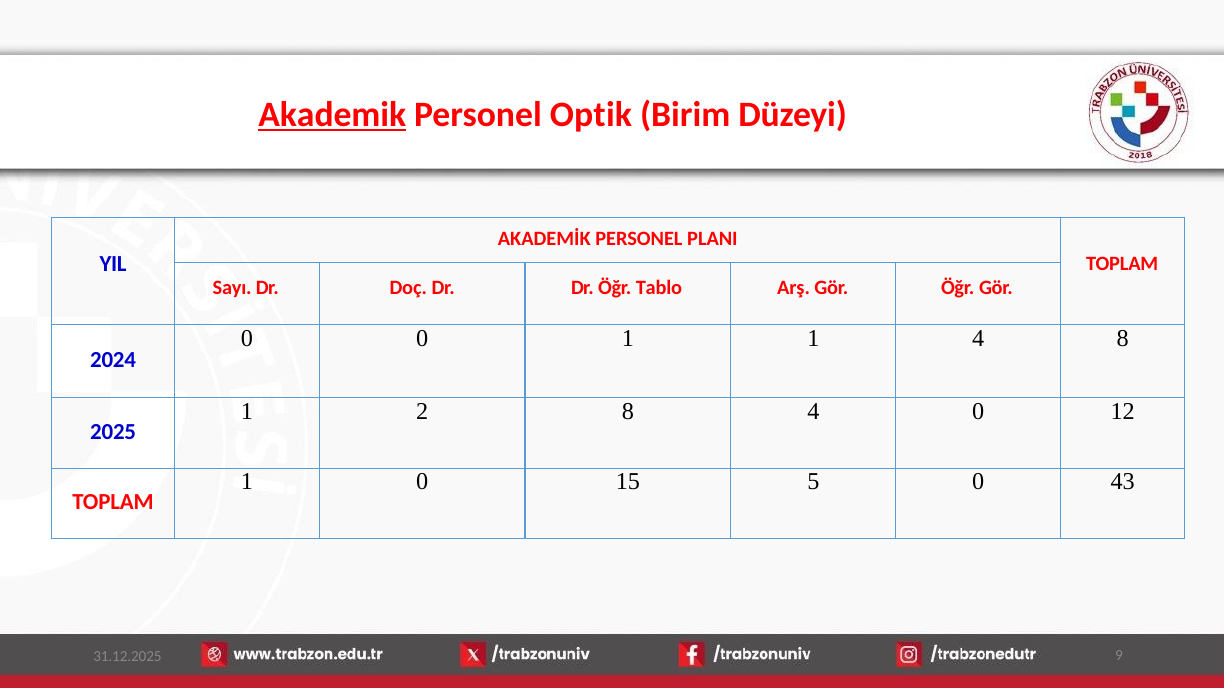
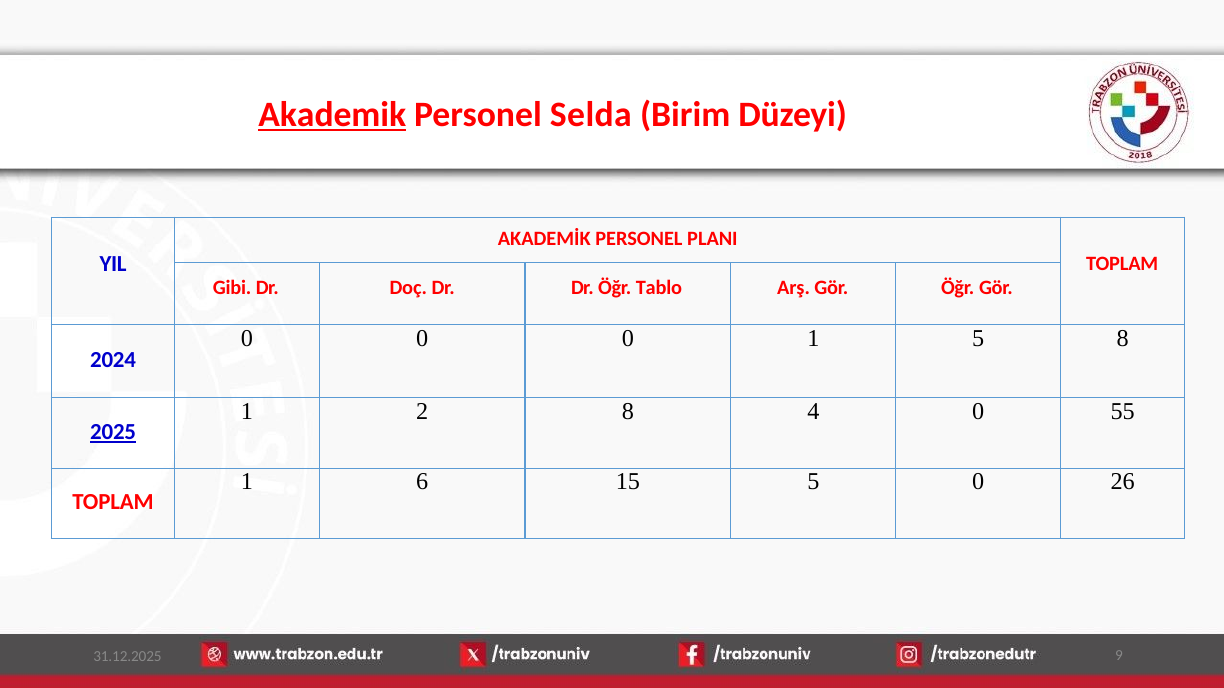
Optik: Optik -> Selda (591, 114)
Sayı: Sayı -> Gibi (232, 288)
0 0 1: 1 -> 0 (628, 338)
1 4: 4 -> 5 (978, 338)
12: 12 -> 55 (1123, 412)
2025 underline: none -> present (113, 432)
1 0: 0 -> 6 (422, 482)
43: 43 -> 26 (1123, 482)
